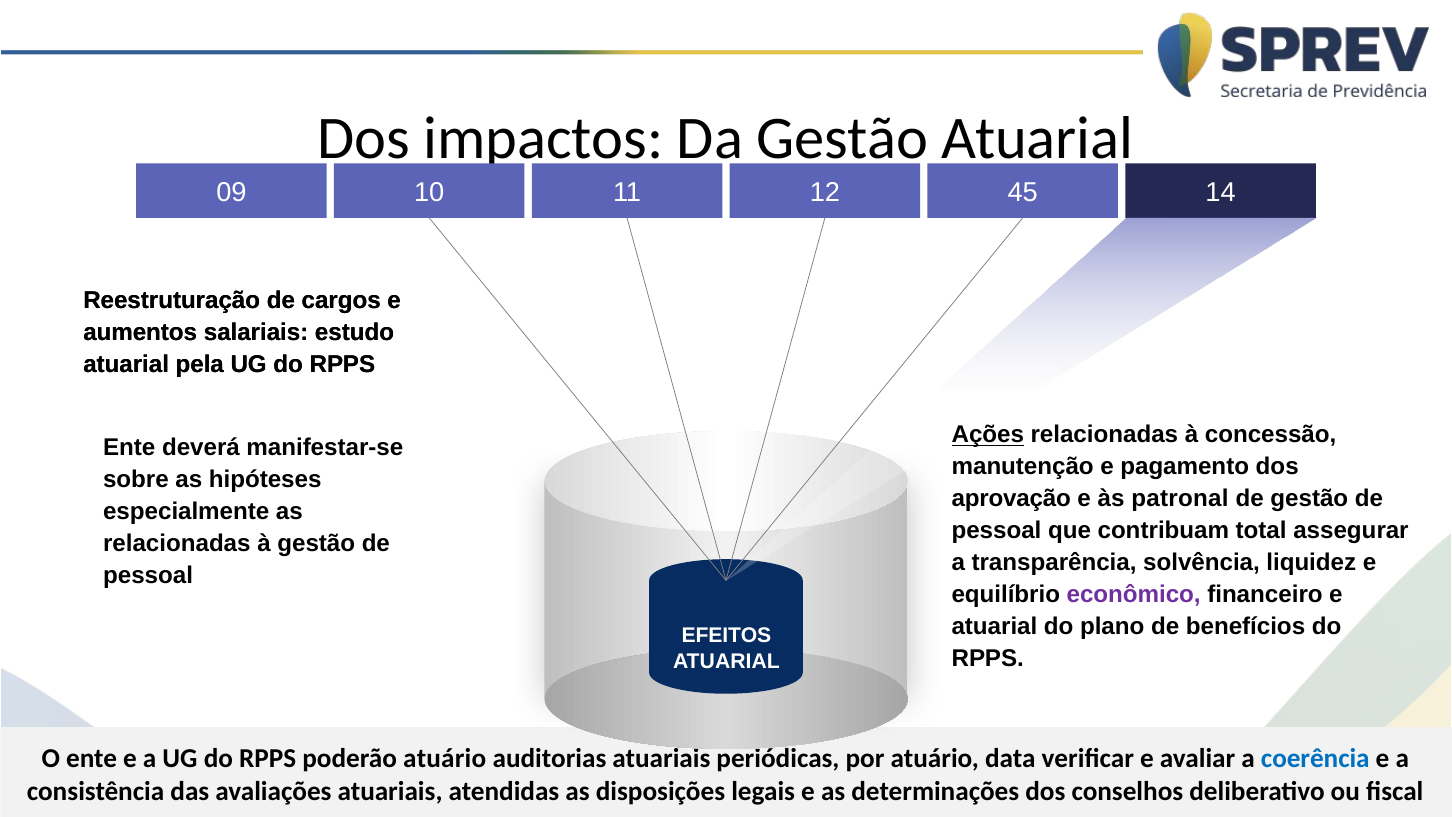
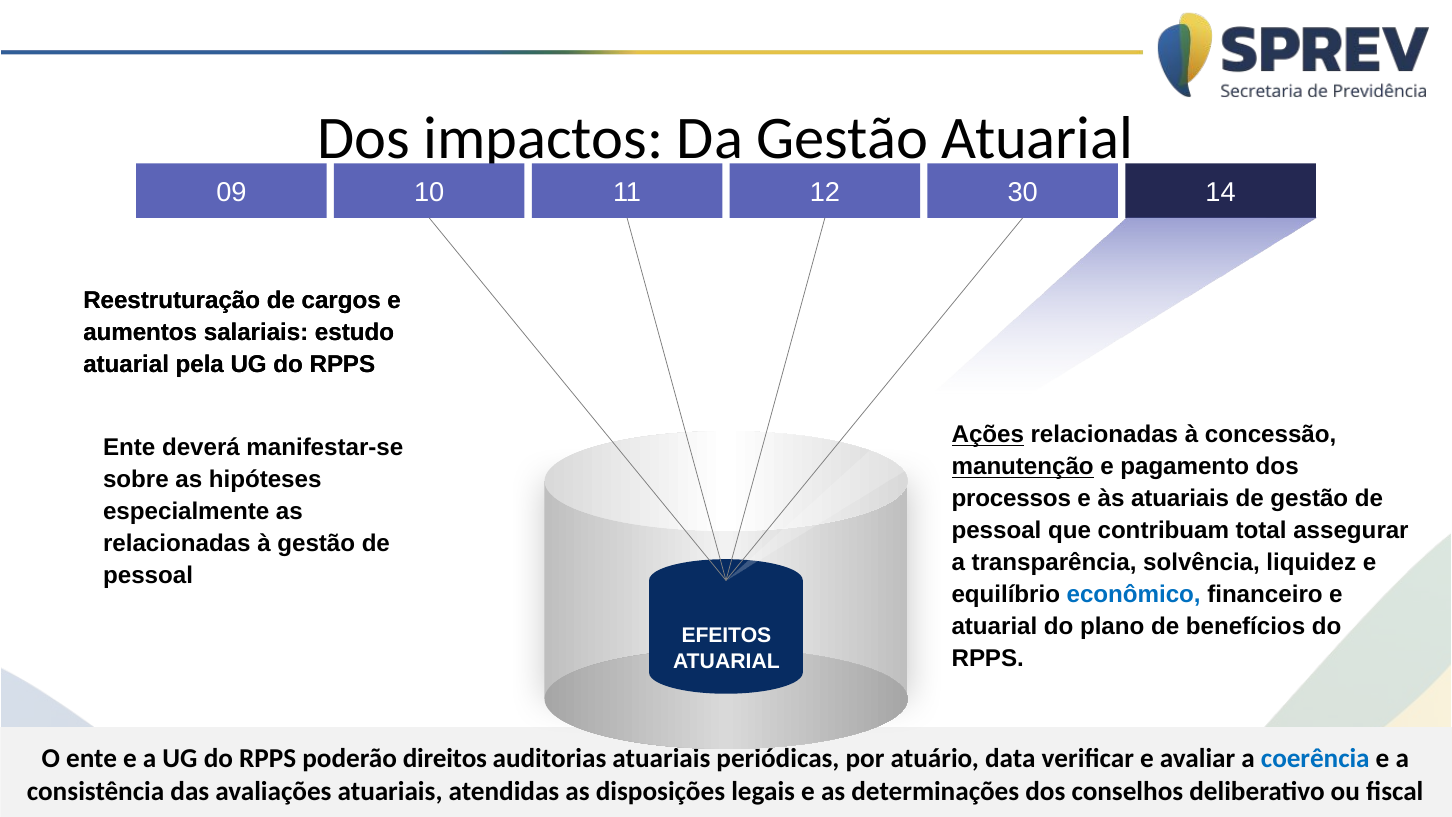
45: 45 -> 30 (1023, 192)
manutenção underline: none -> present (1023, 467)
aprovação: aprovação -> processos (1011, 499)
às patronal: patronal -> atuariais (1180, 499)
econômico colour: purple -> blue (1134, 594)
poderão atuário: atuário -> direitos (445, 758)
